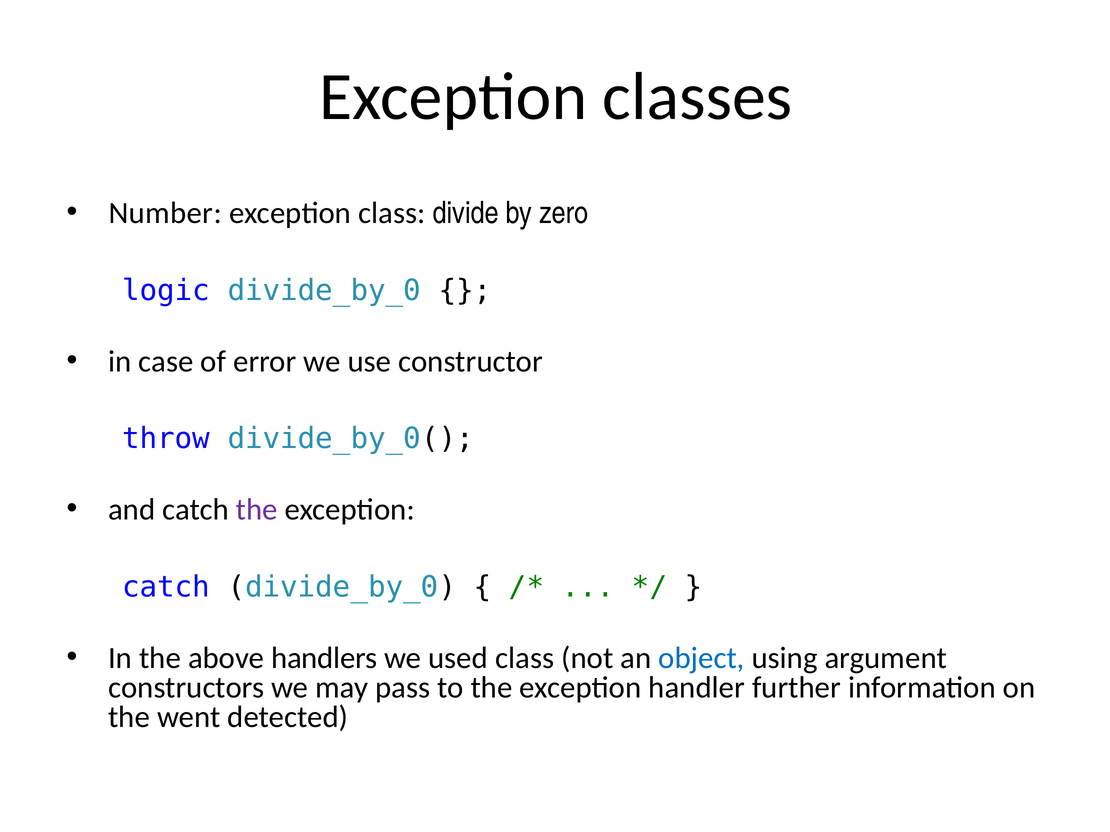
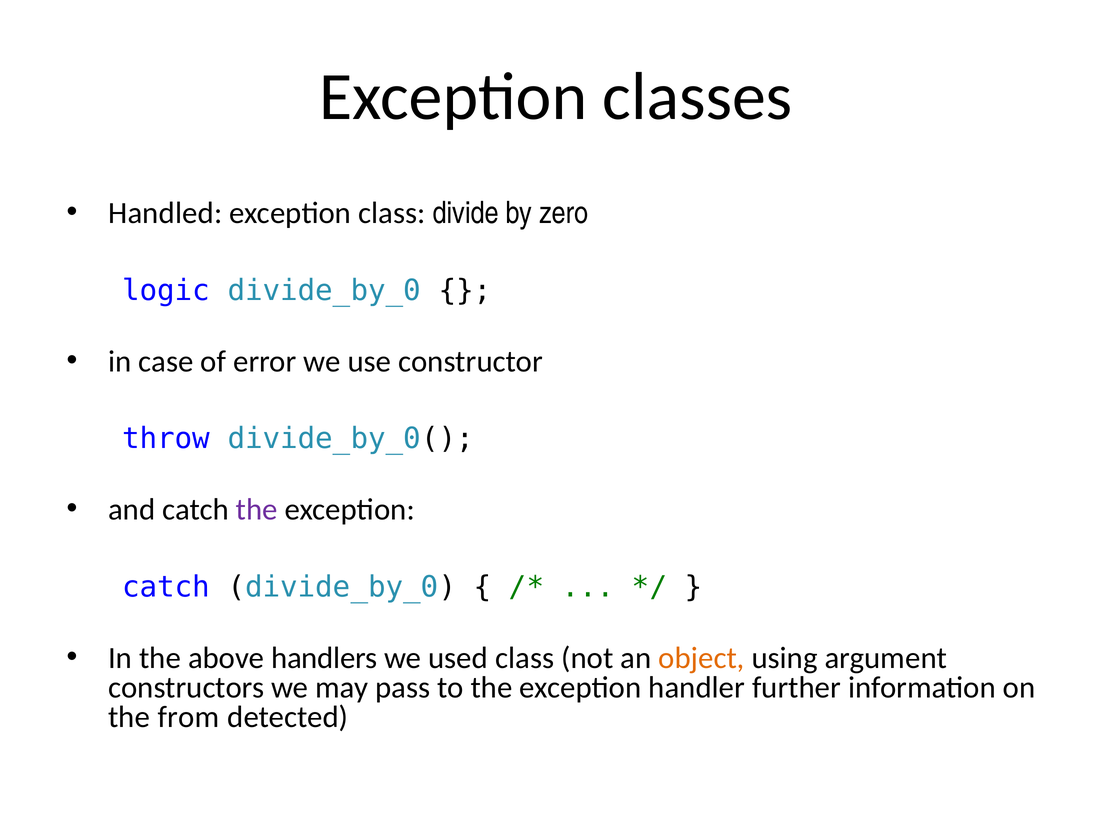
Number: Number -> Handled (165, 213)
object colour: blue -> orange (701, 658)
went: went -> from (189, 718)
